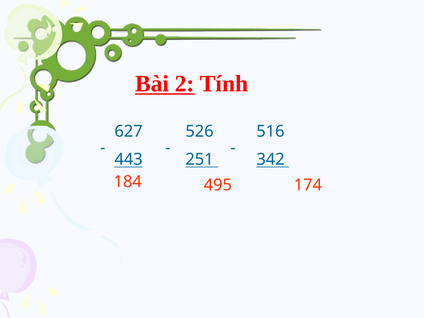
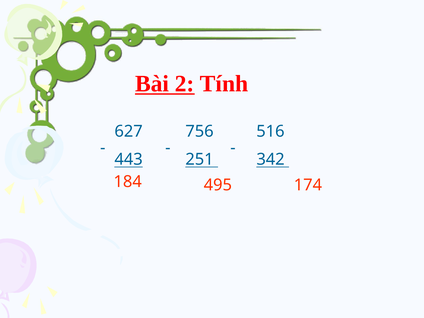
526: 526 -> 756 (200, 131)
